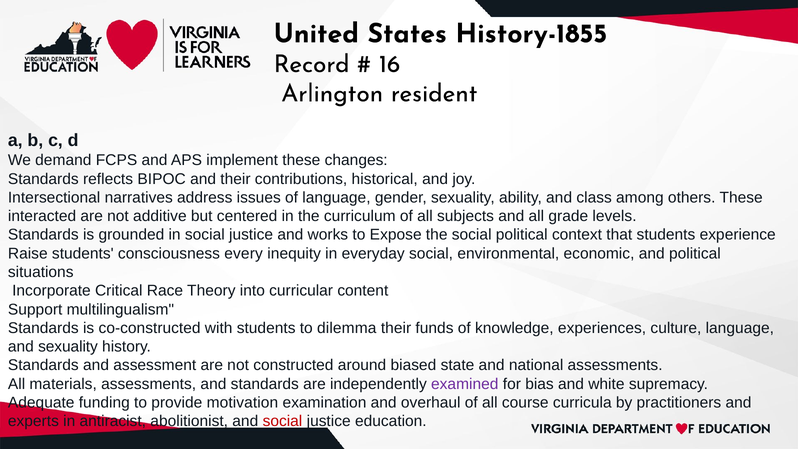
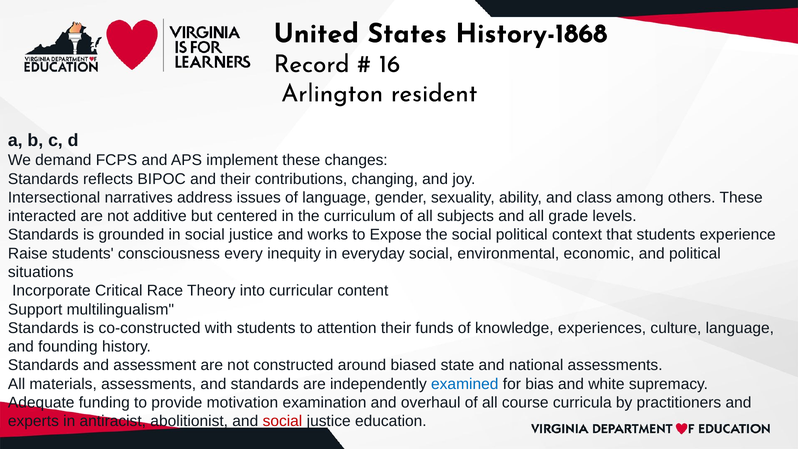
History-1855: History-1855 -> History-1868 (531, 34)
historical: historical -> changing (385, 179)
dilemma: dilemma -> attention (347, 328)
and sexuality: sexuality -> founding (68, 347)
examined colour: purple -> blue (465, 384)
